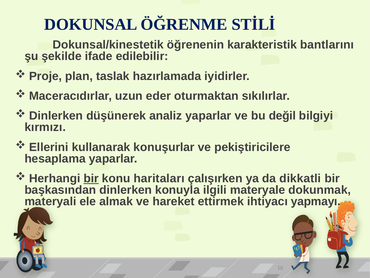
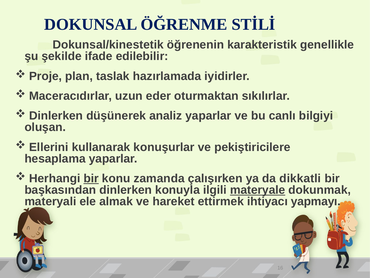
bantlarını: bantlarını -> genellikle (327, 45)
değil: değil -> canlı (282, 116)
kırmızı: kırmızı -> oluşan (45, 127)
haritaları: haritaları -> zamanda (159, 178)
materyale underline: none -> present (258, 190)
